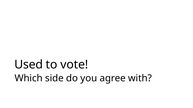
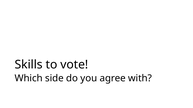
Used: Used -> Skills (29, 65)
